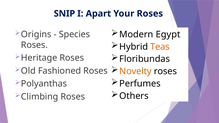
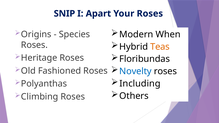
Egypt: Egypt -> When (168, 34)
Novelty colour: orange -> blue (135, 71)
Perfumes: Perfumes -> Including (140, 84)
